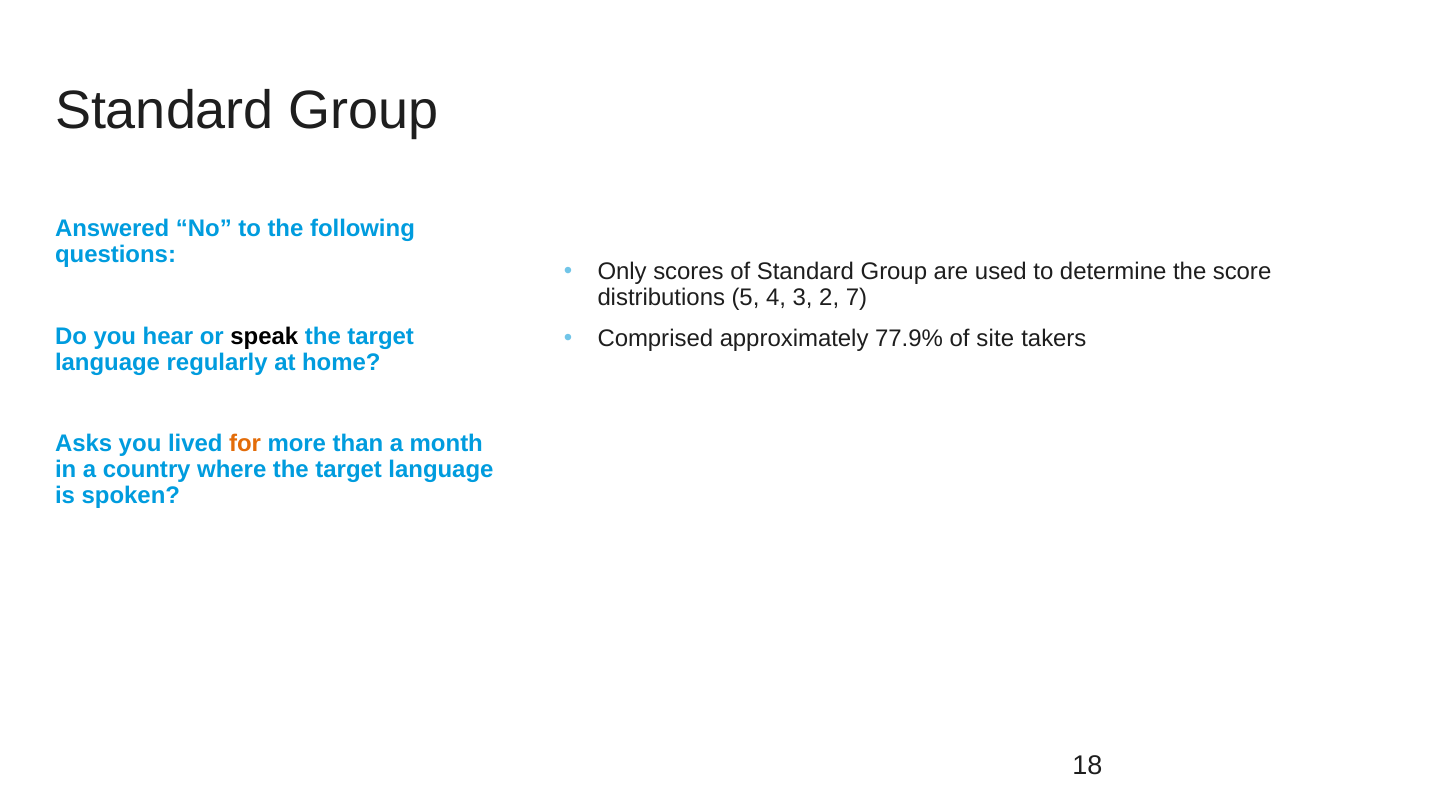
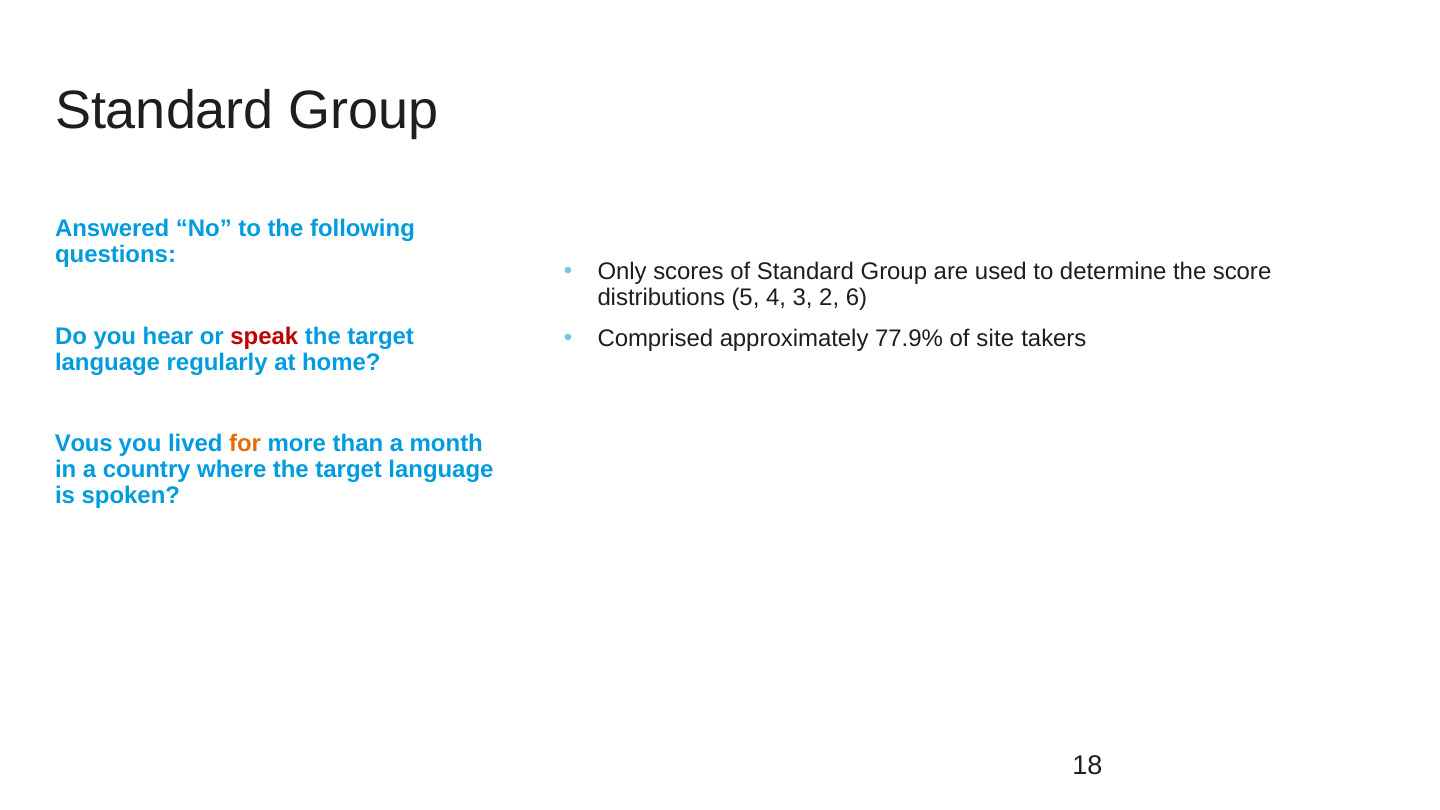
7: 7 -> 6 (856, 298)
speak colour: black -> red (264, 336)
Asks: Asks -> Vous (84, 444)
